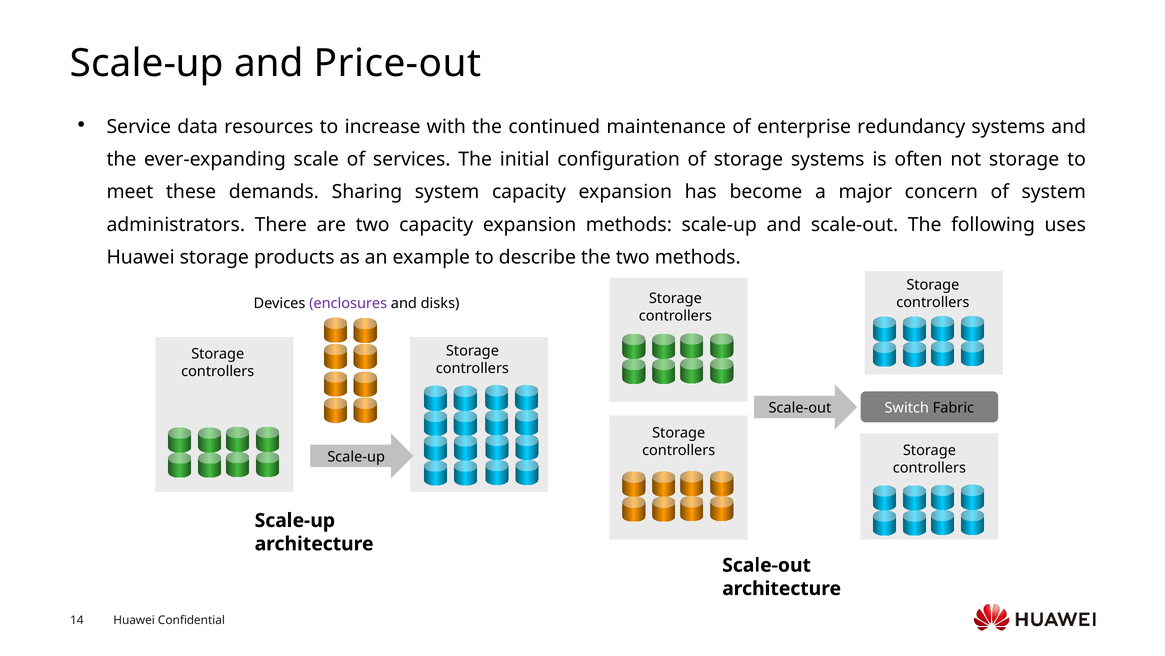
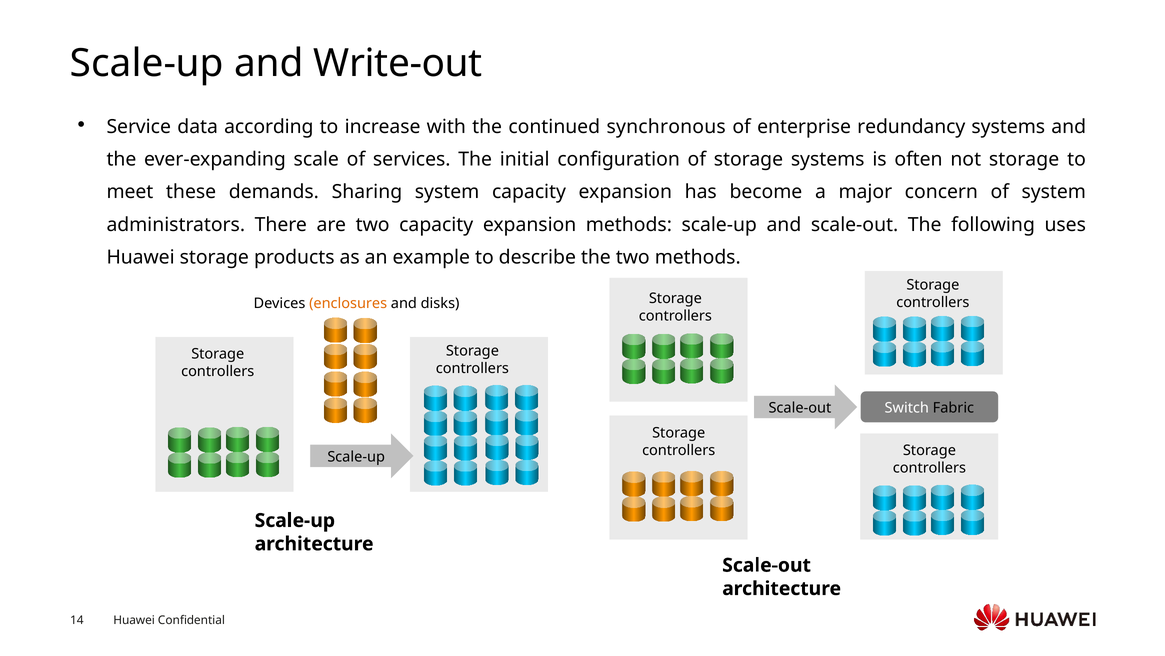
Price-out: Price-out -> Write-out (398, 64)
resources: resources -> according (269, 127)
maintenance: maintenance -> synchronous (666, 127)
enclosures colour: purple -> orange (348, 303)
